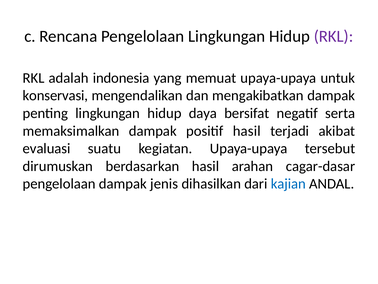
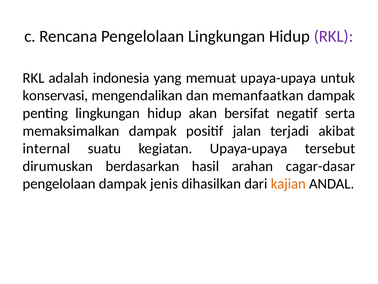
mengakibatkan: mengakibatkan -> memanfaatkan (258, 95)
daya: daya -> akan (203, 113)
positif hasil: hasil -> jalan (247, 131)
evaluasi: evaluasi -> internal (46, 148)
kajian colour: blue -> orange (288, 183)
